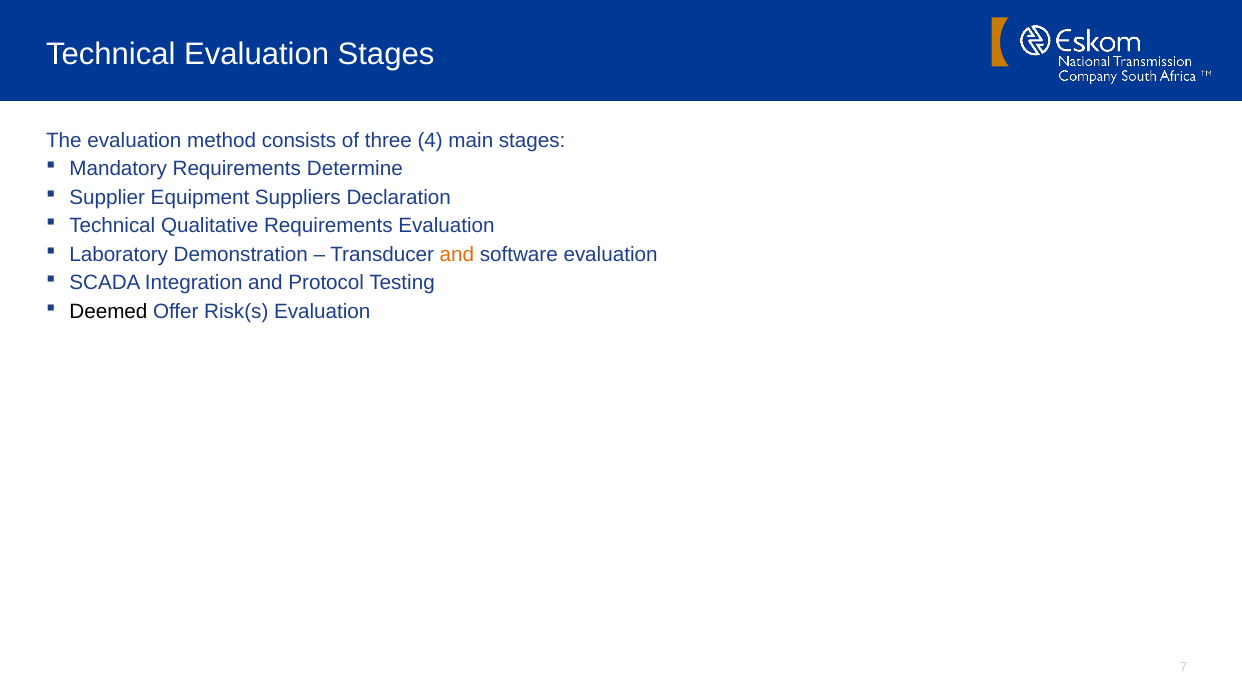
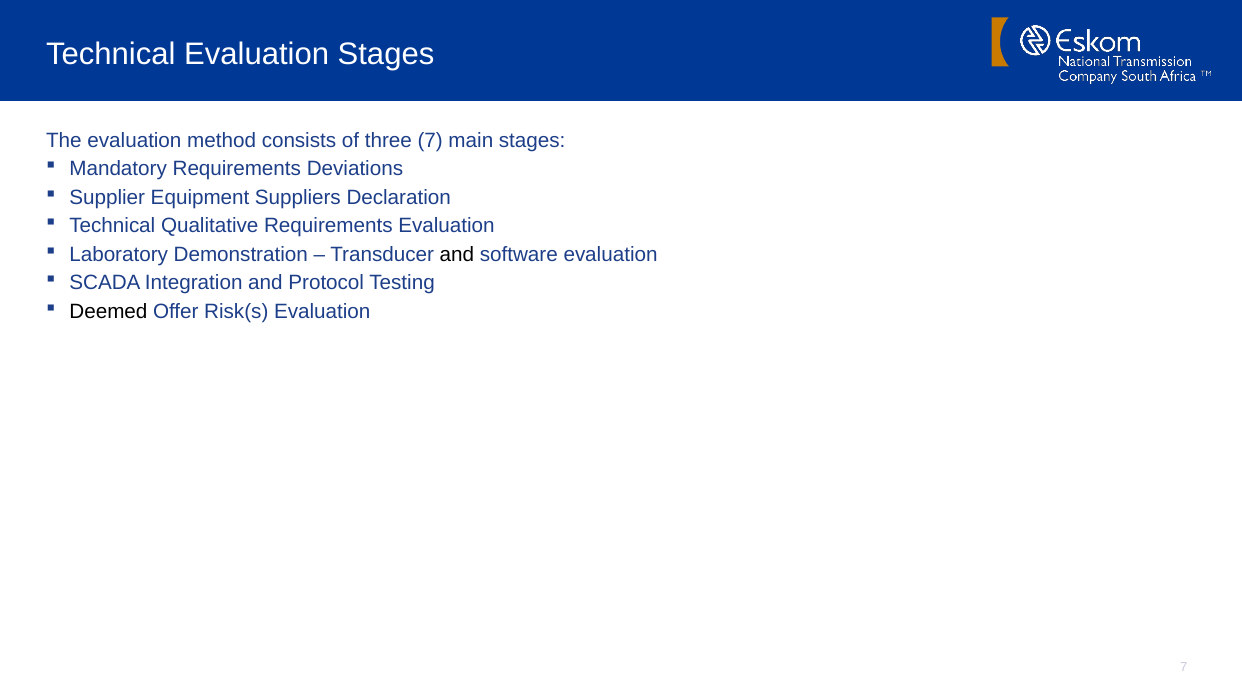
three 4: 4 -> 7 (430, 140)
Determine: Determine -> Deviations (355, 169)
and colour: orange -> black (457, 254)
